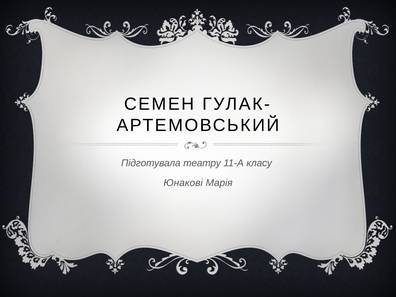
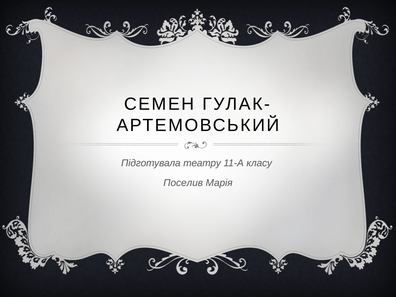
Юнакові: Юнакові -> Поселив (183, 183)
